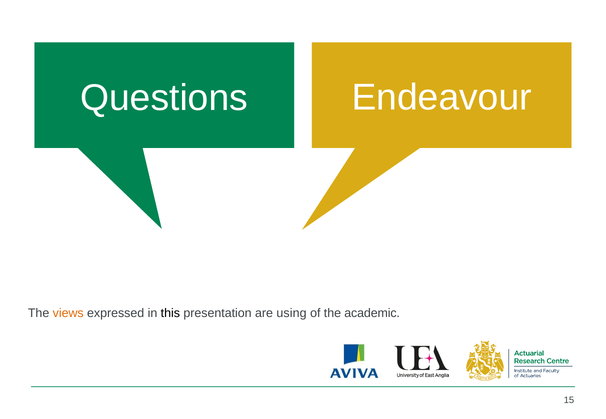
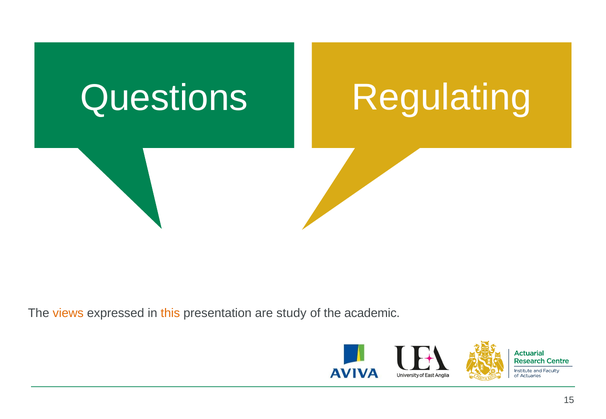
Endeavour: Endeavour -> Regulating (442, 98)
this colour: black -> orange (170, 313)
using: using -> study (291, 313)
